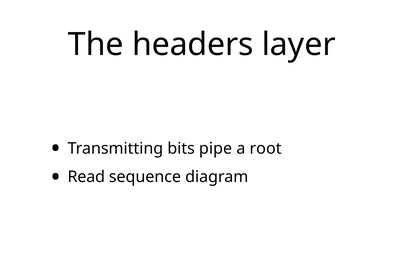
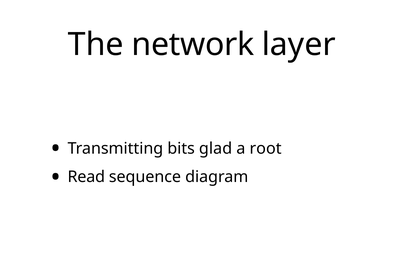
headers: headers -> network (193, 45)
pipe: pipe -> glad (216, 148)
